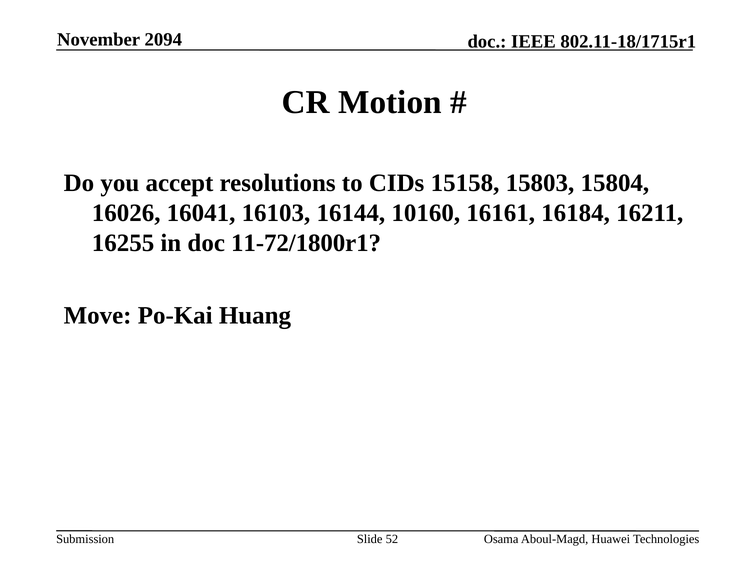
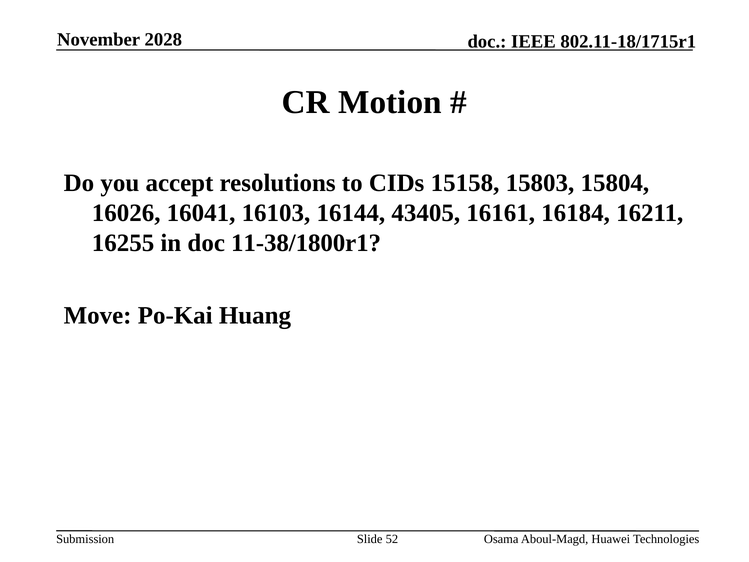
2094: 2094 -> 2028 (163, 40)
10160: 10160 -> 43405 (426, 213)
11-72/1800r1: 11-72/1800r1 -> 11-38/1800r1 (306, 243)
